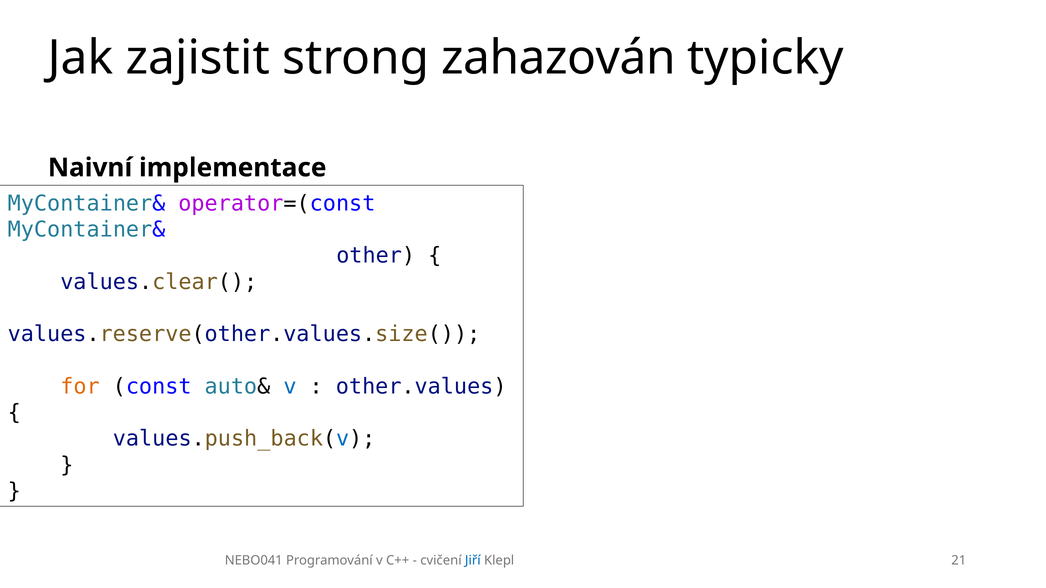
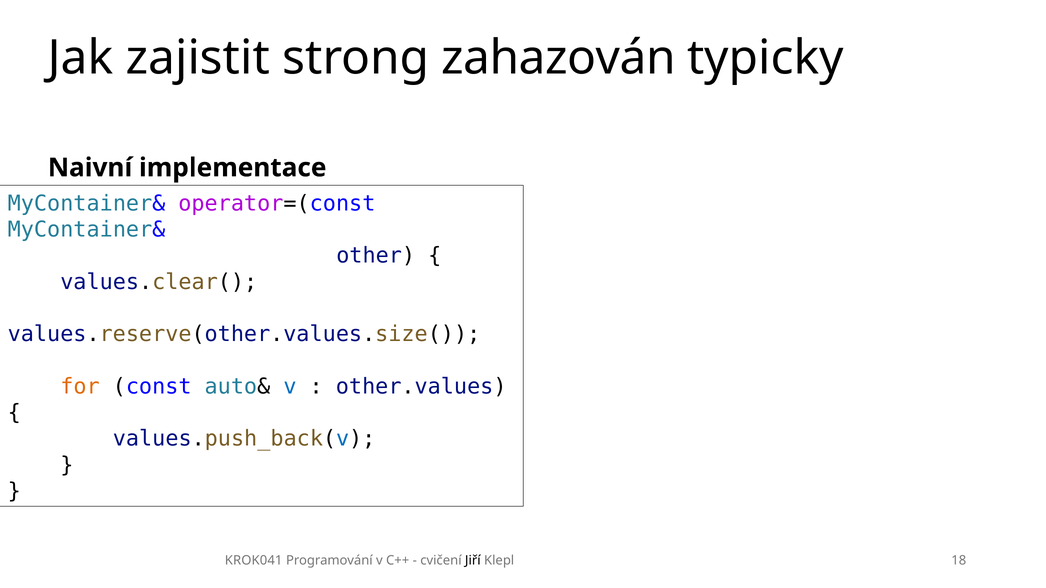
NEBO041: NEBO041 -> KROK041 (254, 561)
Jiří colour: blue -> black (473, 561)
21: 21 -> 18 (959, 561)
